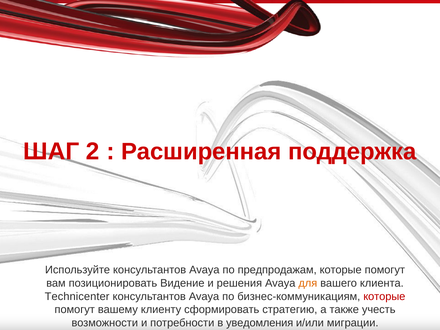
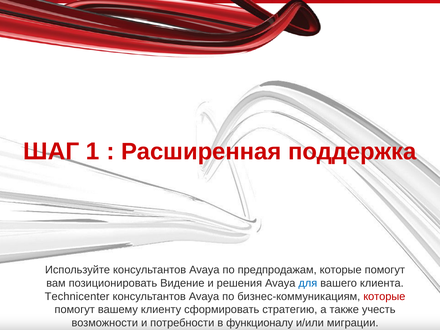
2: 2 -> 1 (93, 151)
для colour: orange -> blue (308, 283)
уведомления: уведомления -> функционалу (260, 323)
